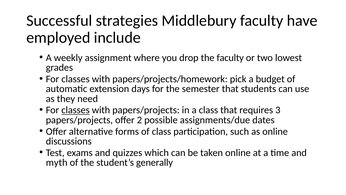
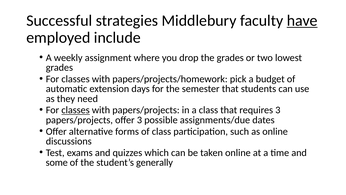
have underline: none -> present (302, 21)
the faculty: faculty -> grades (230, 58)
offer 2: 2 -> 3 (139, 120)
myth: myth -> some (57, 162)
